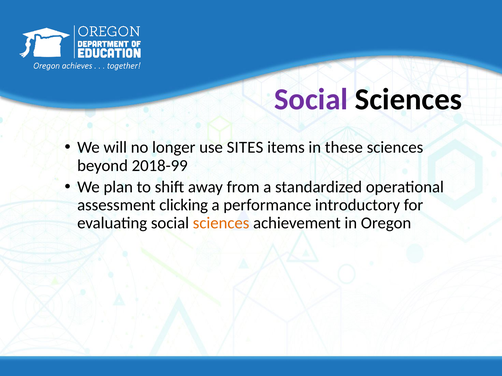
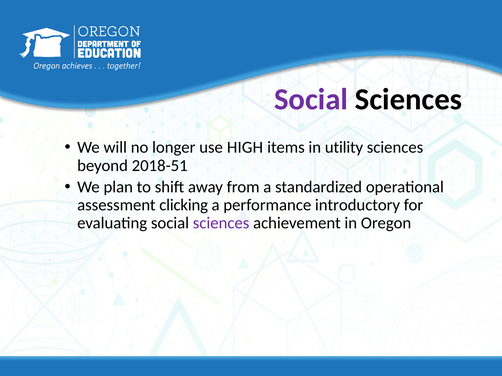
SITES: SITES -> HIGH (245, 148)
these: these -> utility (344, 148)
2018-99: 2018-99 -> 2018-51 (160, 166)
sciences colour: orange -> purple (221, 223)
